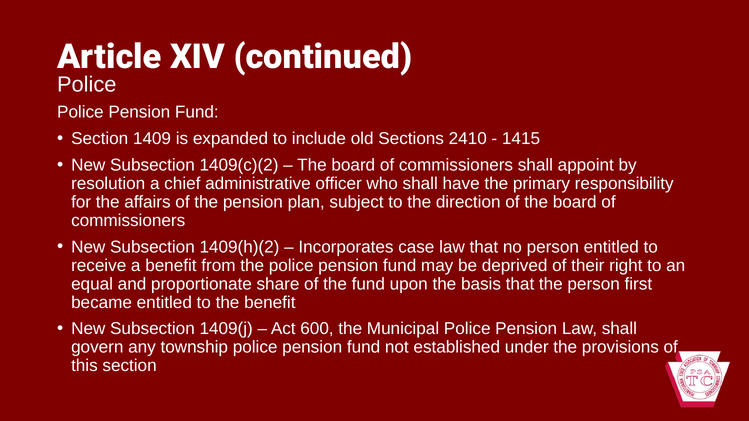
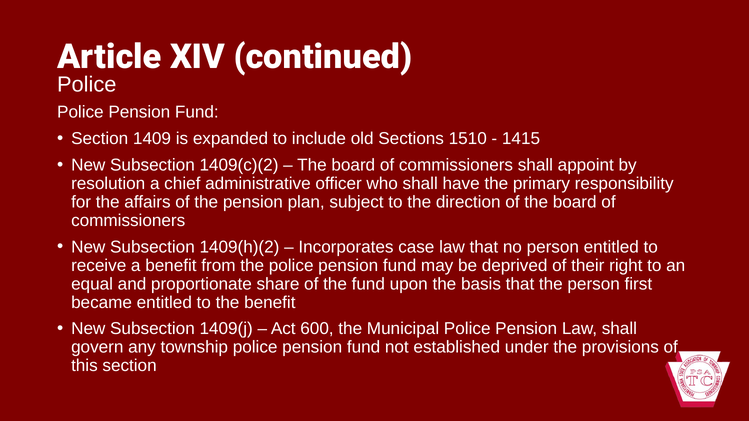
2410: 2410 -> 1510 (468, 139)
